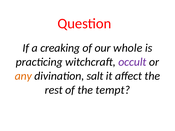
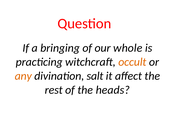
creaking: creaking -> bringing (60, 48)
occult colour: purple -> orange (132, 62)
tempt: tempt -> heads (113, 90)
